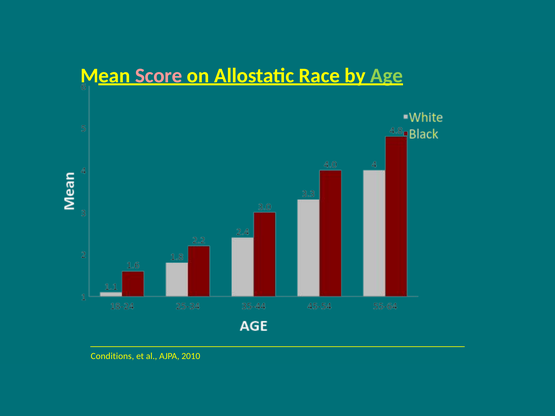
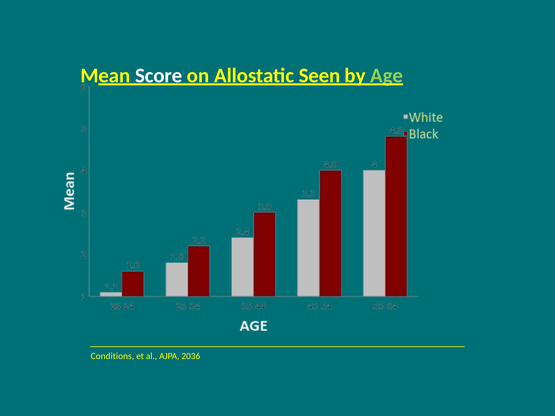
Score colour: pink -> white (159, 76)
Race: Race -> Seen (320, 76)
2010: 2010 -> 2036 (191, 356)
